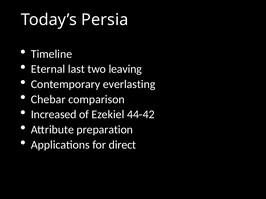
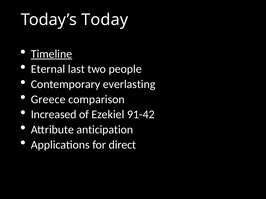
Persia: Persia -> Today (105, 20)
Timeline underline: none -> present (52, 54)
leaving: leaving -> people (125, 69)
Chebar: Chebar -> Greece (48, 100)
44-42: 44-42 -> 91-42 (141, 115)
preparation: preparation -> anticipation (105, 130)
